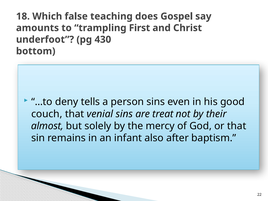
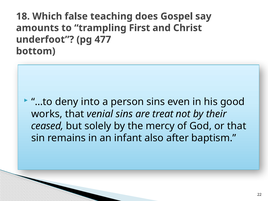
430: 430 -> 477 (103, 40)
tells: tells -> into (90, 102)
couch: couch -> works (47, 114)
almost: almost -> ceased (47, 126)
